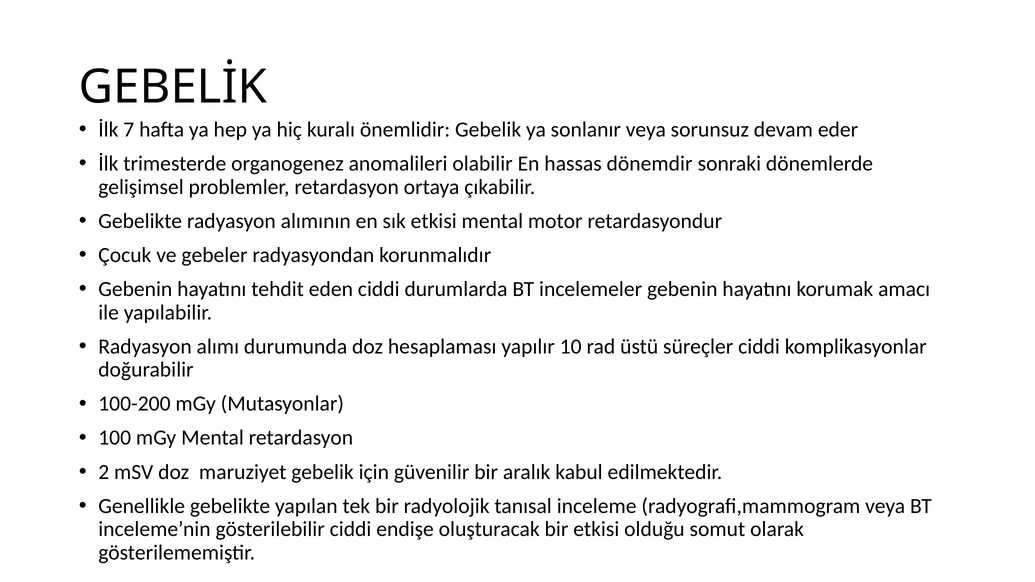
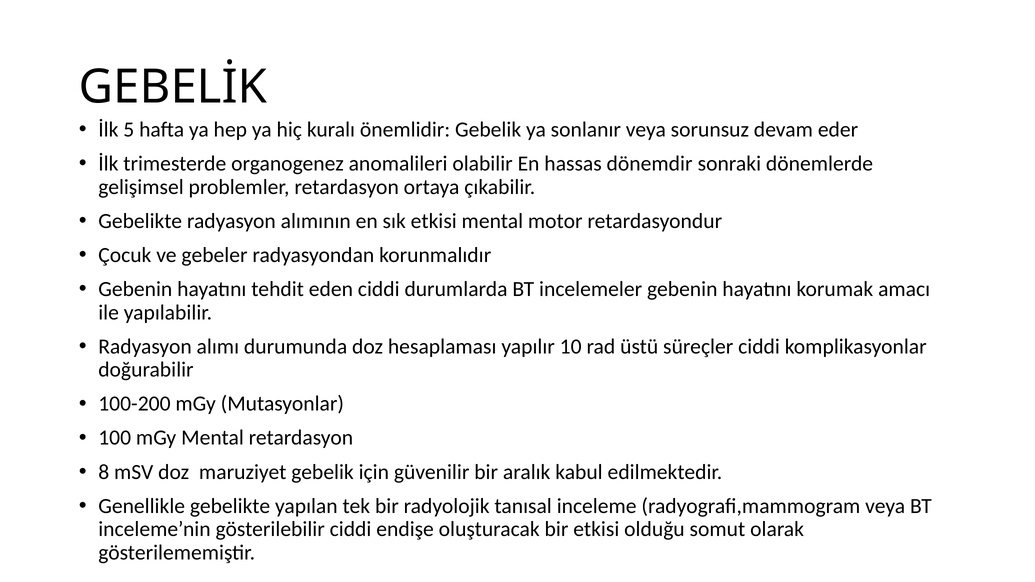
7: 7 -> 5 (129, 130)
2: 2 -> 8 (104, 472)
